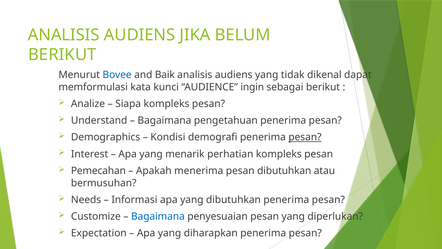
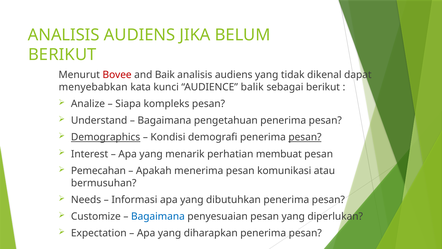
Bovee colour: blue -> red (117, 75)
memformulasi: memformulasi -> menyebabkan (93, 87)
ingin: ingin -> balik (252, 87)
Demographics underline: none -> present (106, 137)
perhatian kompleks: kompleks -> membuat (279, 154)
pesan dibutuhkan: dibutuhkan -> komunikasi (284, 171)
